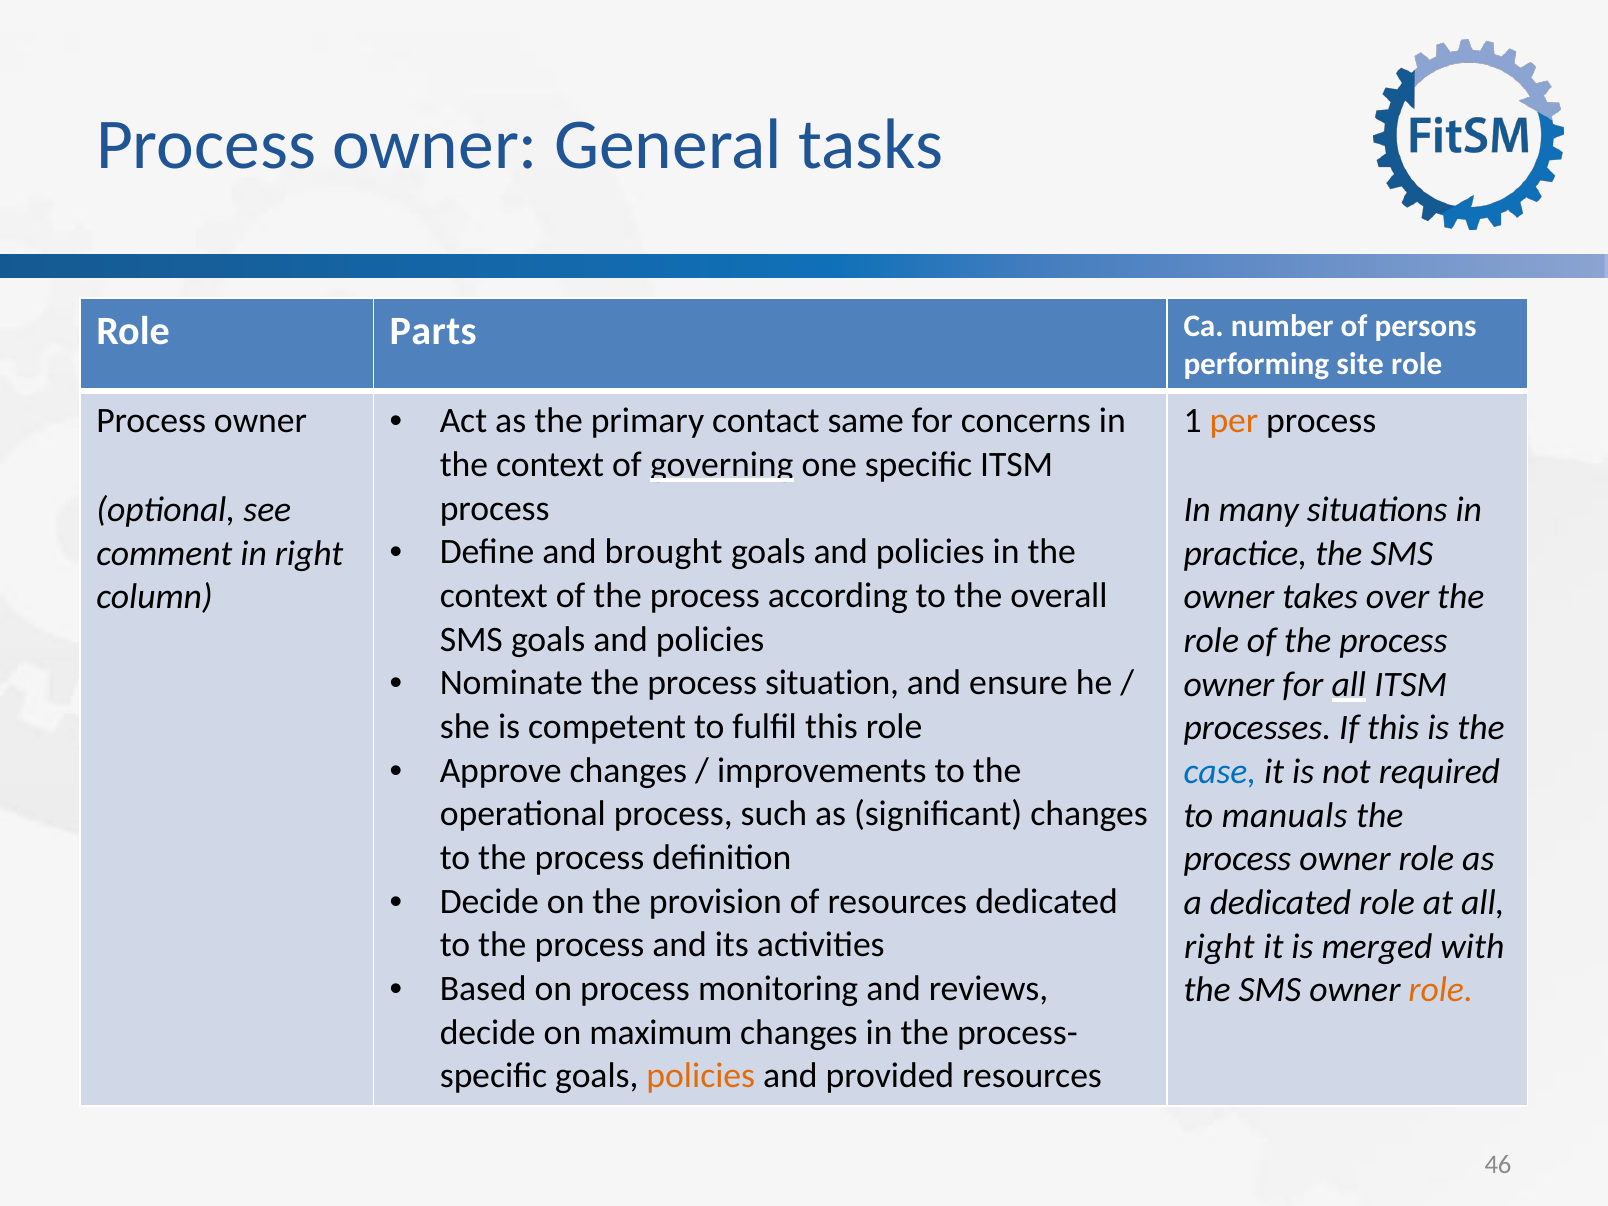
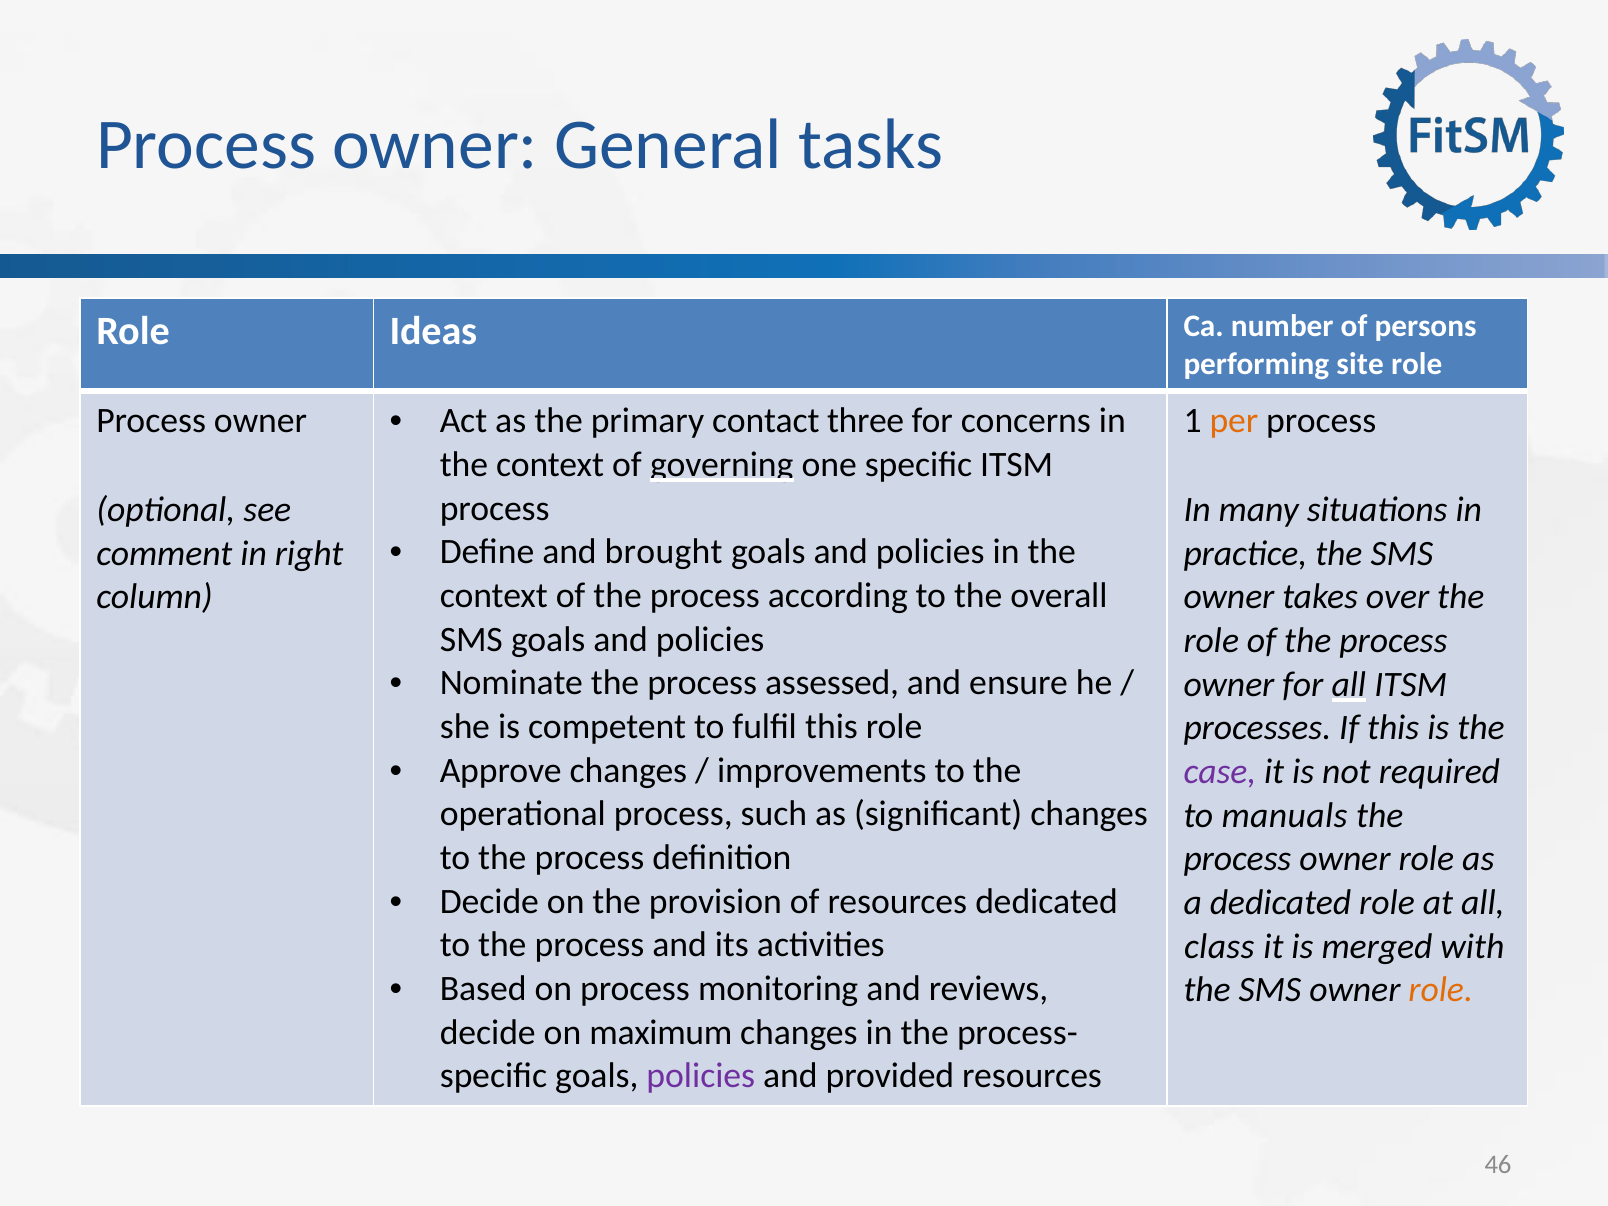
Parts: Parts -> Ideas (433, 332)
same: same -> three (866, 421)
situation: situation -> assessed (832, 683)
case colour: blue -> purple (1220, 772)
right: right -> class (1219, 946)
policies colour: orange -> purple (701, 1076)
